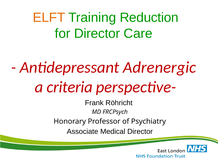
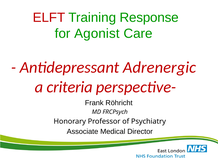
ELFT colour: orange -> red (49, 18)
Reduction: Reduction -> Response (149, 18)
for Director: Director -> Agonist (97, 34)
